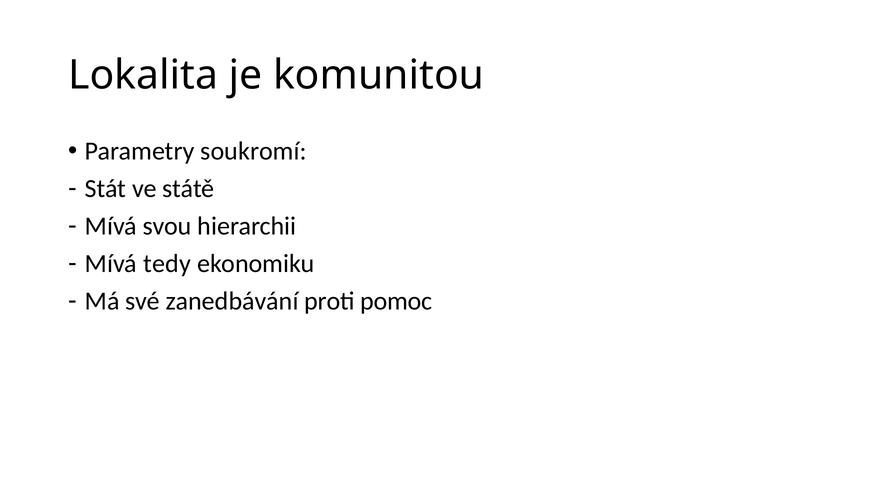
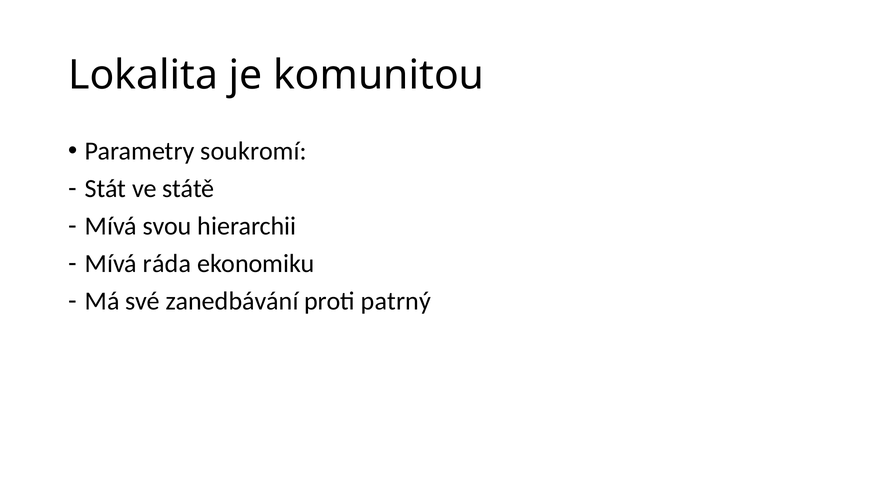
tedy: tedy -> ráda (167, 264)
pomoc: pomoc -> patrný (396, 301)
